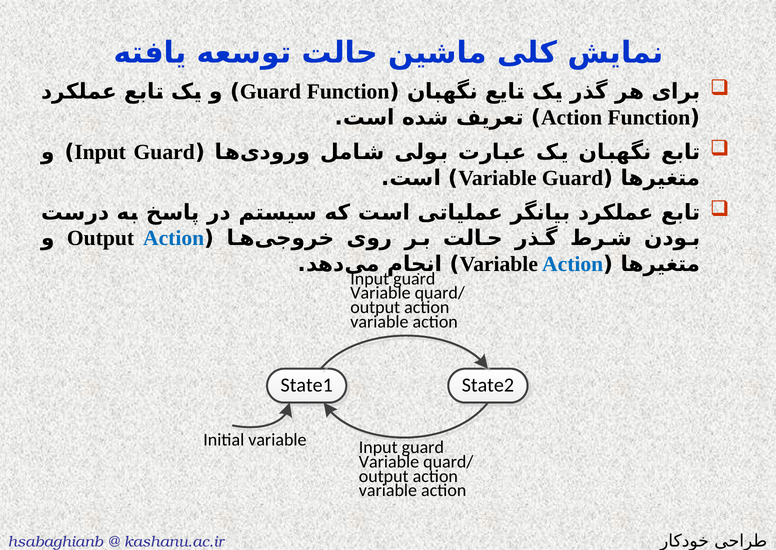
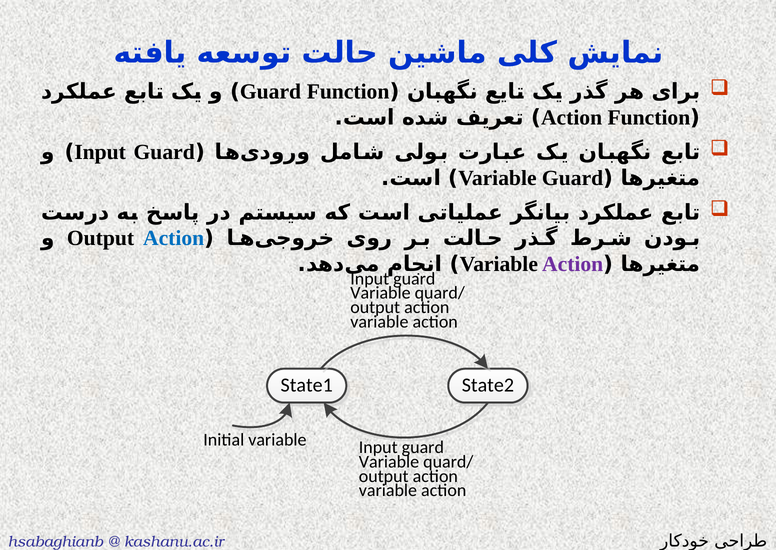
Action colour: blue -> purple (573, 264)
